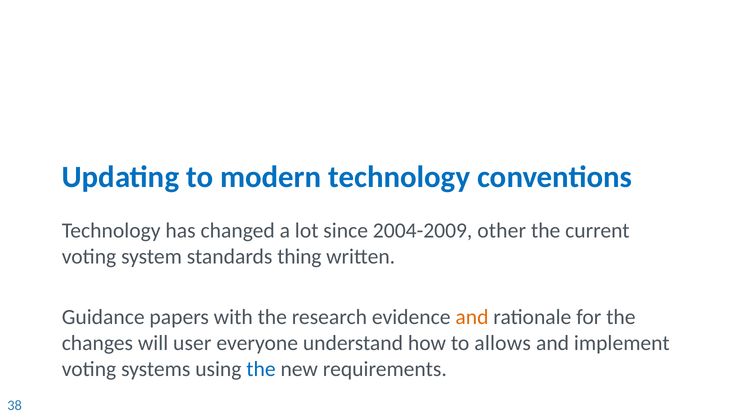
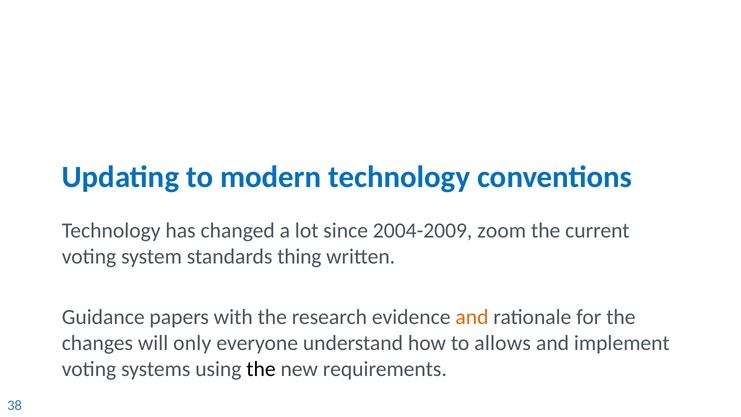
other: other -> zoom (502, 231)
user: user -> only (192, 343)
the colour: blue -> black (261, 369)
